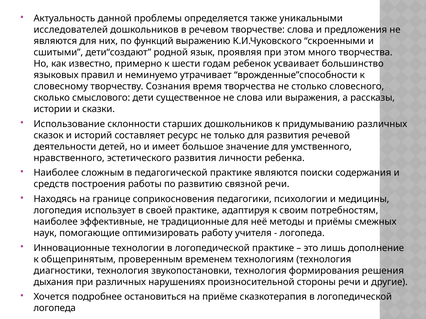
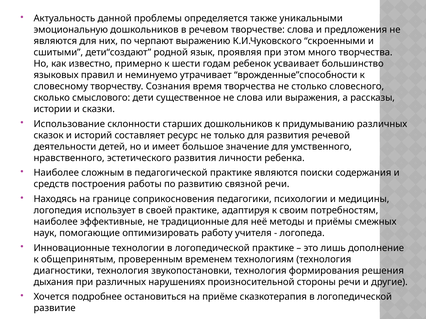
исследователей: исследователей -> эмоциональную (71, 30)
функций: функций -> черпают (154, 41)
логопеда: логопеда -> развитие (55, 309)
